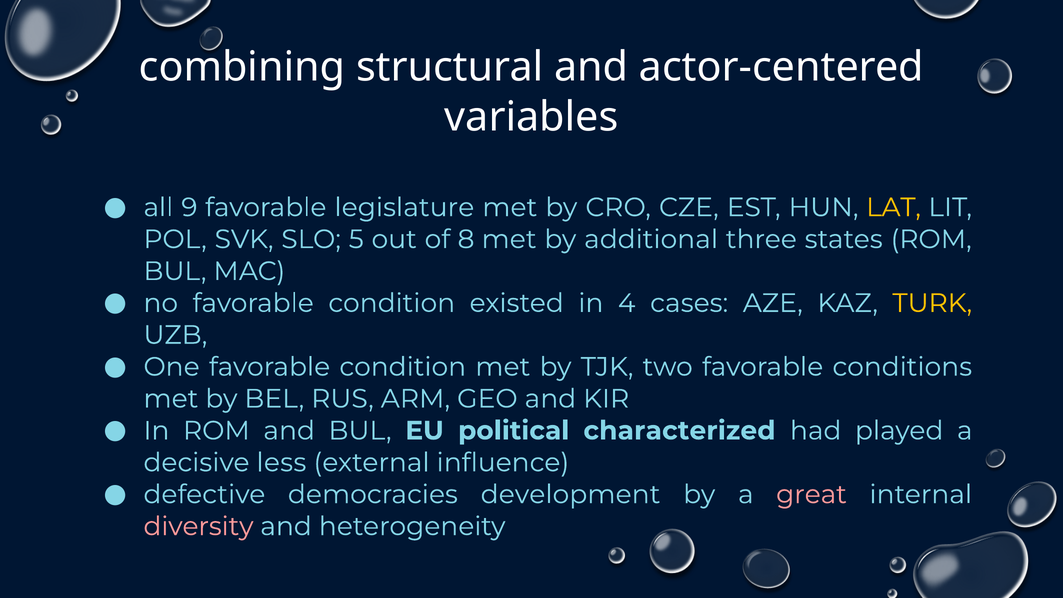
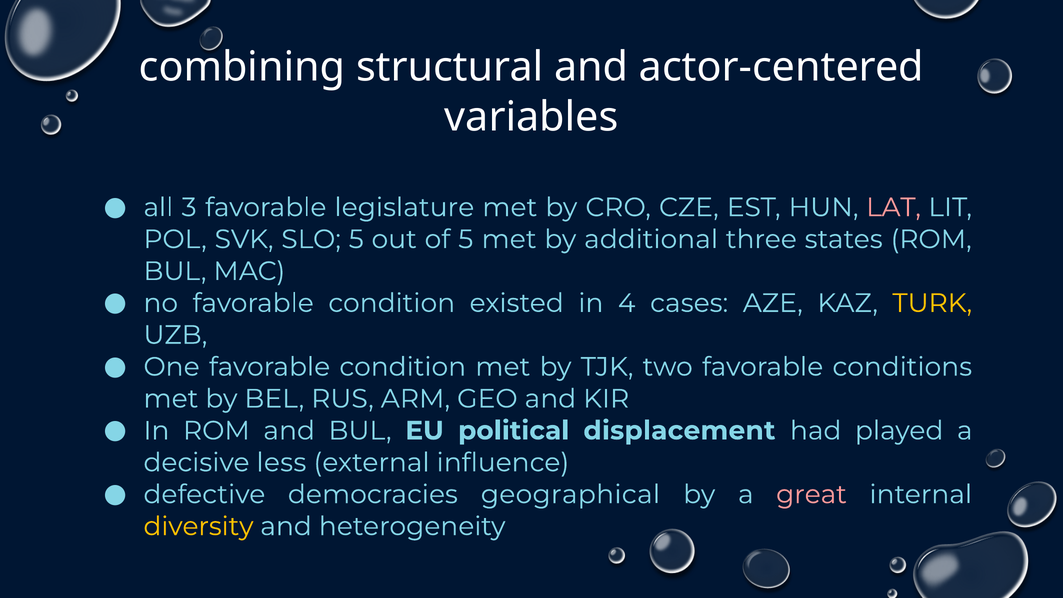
9: 9 -> 3 (189, 207)
LAT colour: yellow -> pink (894, 207)
of 8: 8 -> 5 (466, 239)
characterized: characterized -> displacement (679, 431)
development: development -> geographical (570, 494)
diversity colour: pink -> yellow (199, 526)
